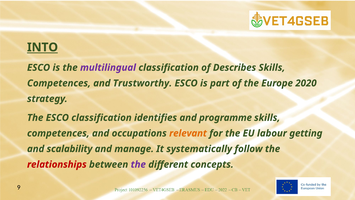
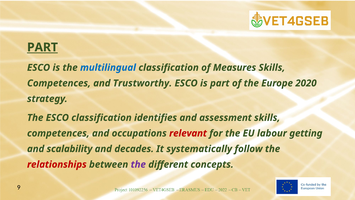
INTO: INTO -> PART (42, 47)
multilingual colour: purple -> blue (108, 68)
Describes: Describes -> Measures (235, 68)
programme: programme -> assessment (225, 118)
relevant colour: orange -> red (188, 133)
manage: manage -> decades (134, 149)
